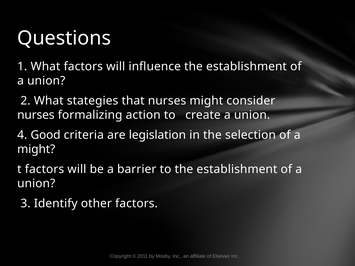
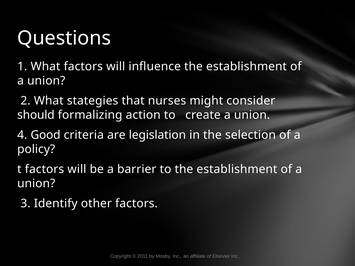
nurses: nurses -> should (36, 115)
might: might -> policy (36, 149)
